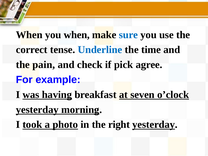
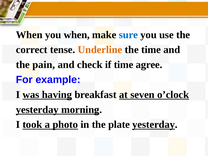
Underline colour: blue -> orange (100, 50)
if pick: pick -> time (124, 65)
right: right -> plate (119, 125)
